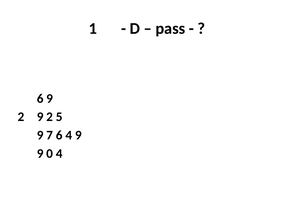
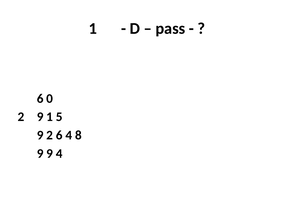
9: 9 -> 0 (50, 98)
2: 2 -> 1 (50, 117)
7: 7 -> 2 (50, 135)
4 9: 9 -> 8 (78, 135)
0: 0 -> 9 (50, 153)
